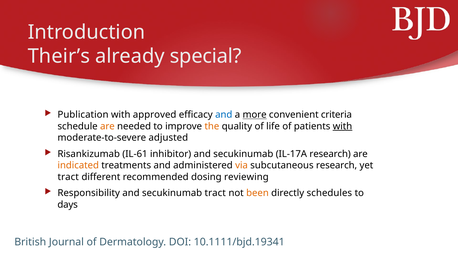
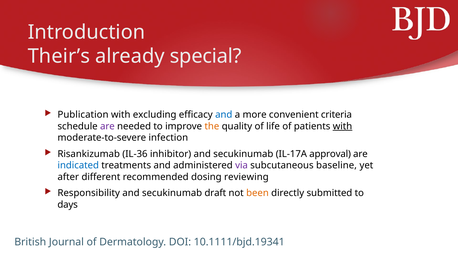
approved: approved -> excluding (155, 115)
more underline: present -> none (255, 115)
are colour: orange -> purple (107, 126)
adjusted: adjusted -> infection (168, 138)
IL-61: IL-61 -> IL-36 (135, 154)
IL-17A research: research -> approval (330, 154)
indicated colour: orange -> blue (78, 165)
via colour: orange -> purple (242, 165)
subcutaneous research: research -> baseline (336, 165)
tract: tract -> after (68, 177)
secukinumab tract: tract -> draft (215, 193)
schedules: schedules -> submitted (329, 193)
